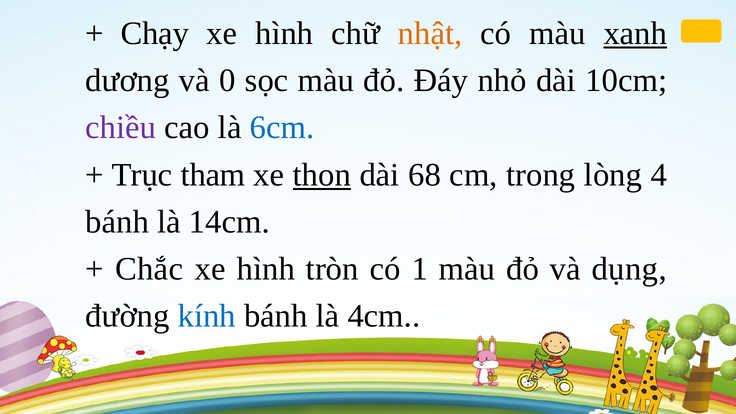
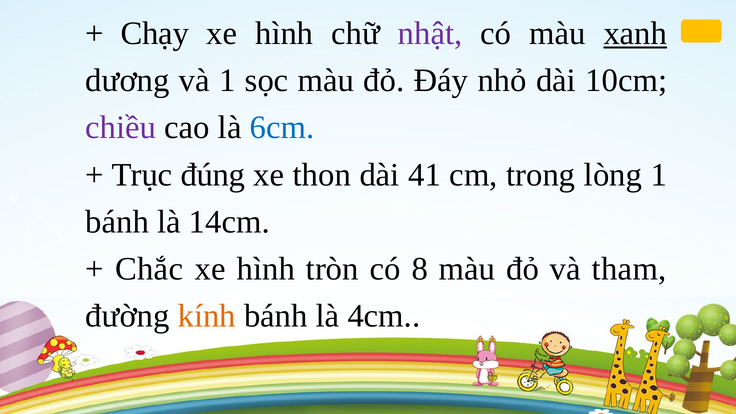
nhật colour: orange -> purple (430, 33)
và 0: 0 -> 1 (227, 80)
tham: tham -> đúng (213, 175)
thon underline: present -> none (322, 175)
68: 68 -> 41 (424, 175)
lòng 4: 4 -> 1 (659, 175)
1: 1 -> 8 (420, 269)
dụng: dụng -> tham (629, 269)
kính colour: blue -> orange (207, 316)
